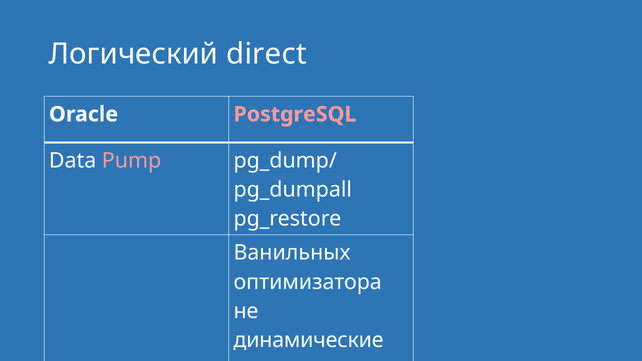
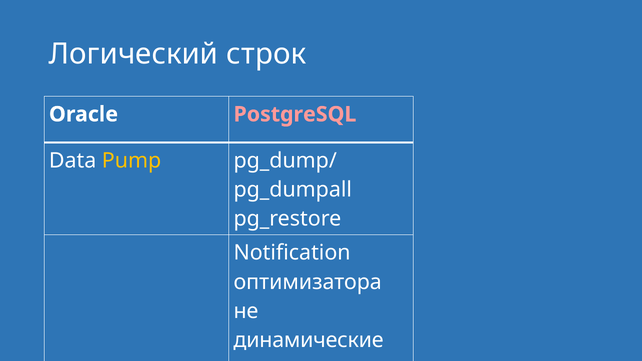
direct: direct -> строк (266, 54)
Pump colour: pink -> yellow (132, 161)
Ванильных: Ванильных -> Notification (292, 253)
